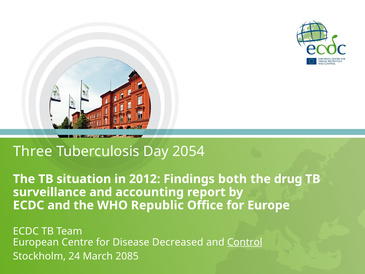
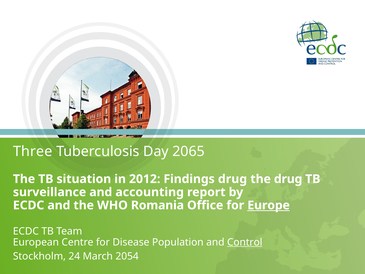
2054: 2054 -> 2065 (189, 151)
Findings both: both -> drug (232, 179)
Republic: Republic -> Romania (157, 205)
Europe underline: none -> present (269, 205)
Decreased: Decreased -> Population (178, 242)
2085: 2085 -> 2054 (127, 256)
